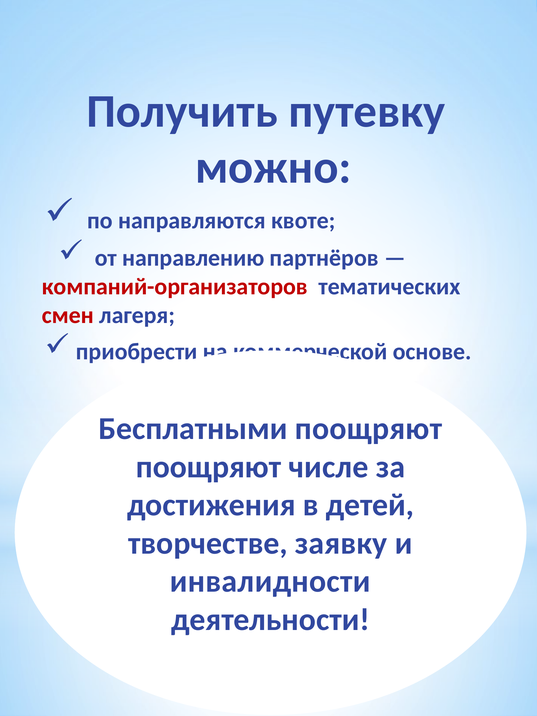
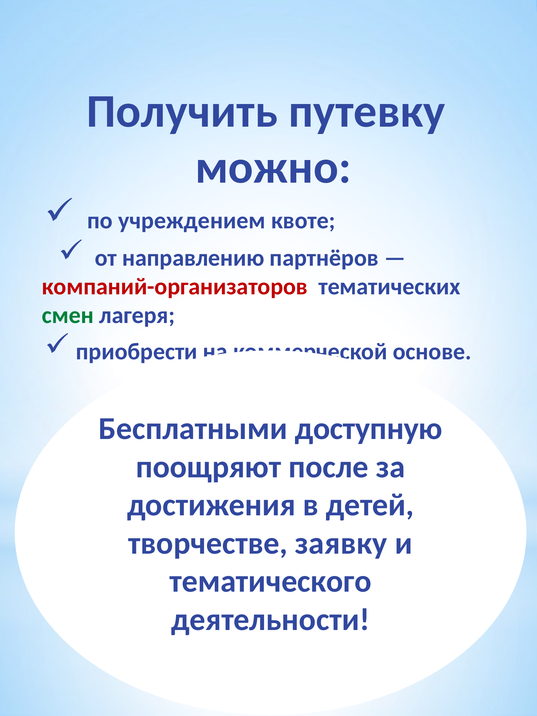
направляются: направляются -> учреждением (192, 221)
смен colour: red -> green (68, 315)
Бесплатными поощряют: поощряют -> доступную (369, 429)
числе: числе -> после (328, 467)
инвалидности: инвалидности -> тематического (270, 581)
